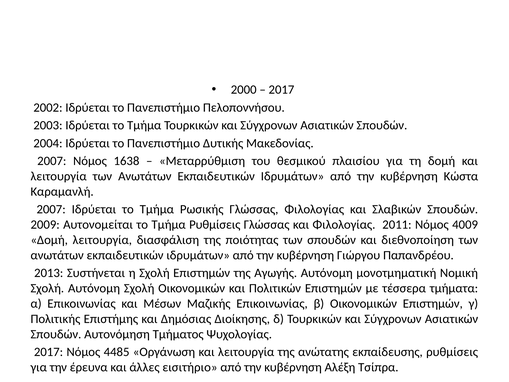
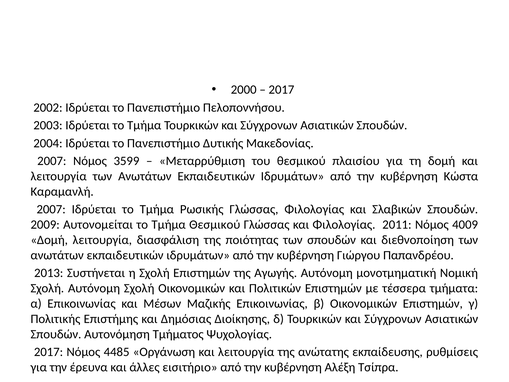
1638: 1638 -> 3599 (126, 161)
Τμήμα Ρυθμίσεις: Ρυθμίσεις -> Θεσμικού (215, 225)
